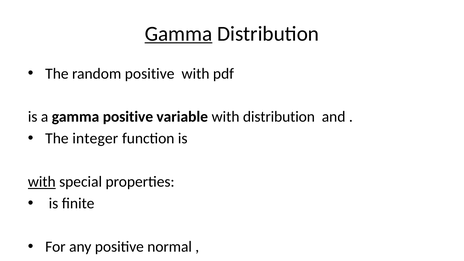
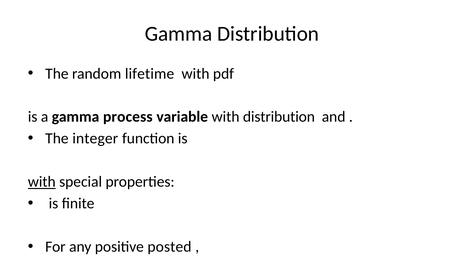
Gamma underline: present -> none (179, 34)
random positive: positive -> lifetime (150, 74)
gamma positive: positive -> process (128, 117)
normal: normal -> posted (169, 247)
